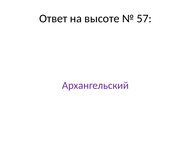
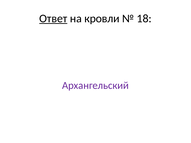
Ответ underline: none -> present (53, 18)
высоте: высоте -> кровли (102, 18)
57: 57 -> 18 (144, 18)
